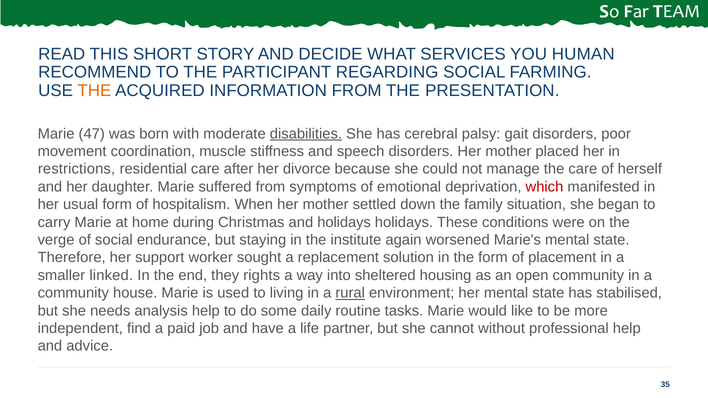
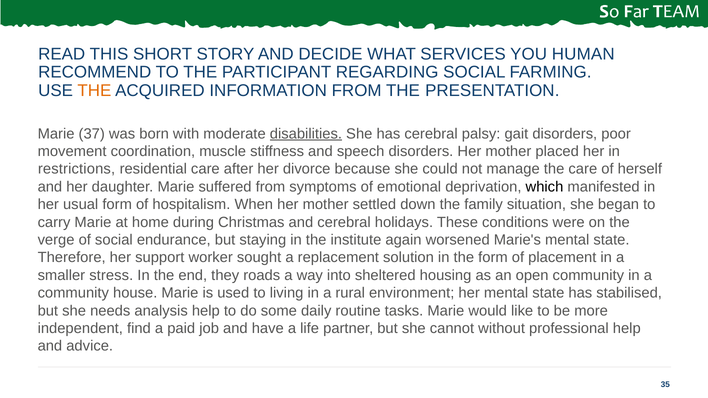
47: 47 -> 37 (92, 134)
which colour: red -> black (544, 187)
and holidays: holidays -> cerebral (344, 222)
linked: linked -> stress (111, 275)
rights: rights -> roads (262, 275)
rural underline: present -> none (350, 293)
